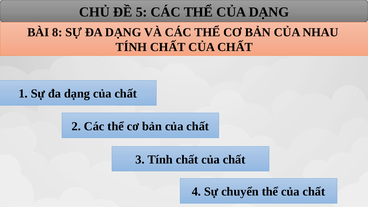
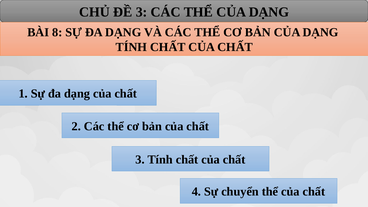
ĐỀ 5: 5 -> 3 (142, 12)
BẢN CỦA NHAU: NHAU -> DẠNG (321, 32)
